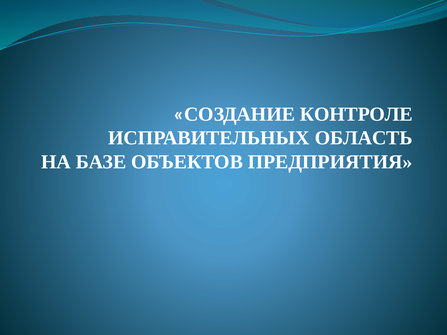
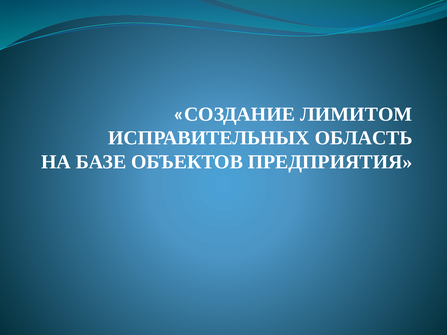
КОНТРОЛЕ: КОНТРОЛЕ -> ЛИМИТОМ (356, 114)
